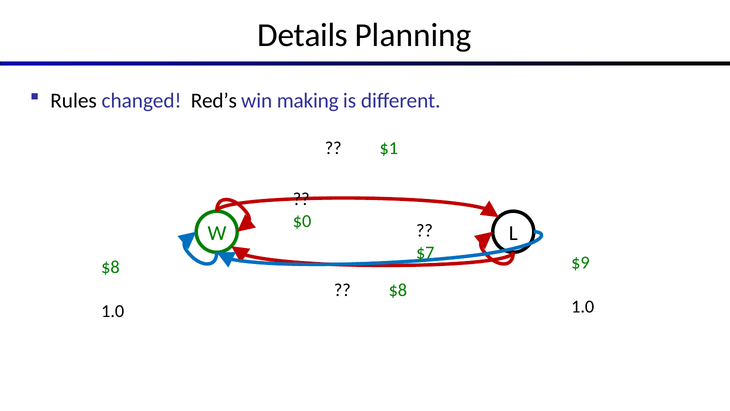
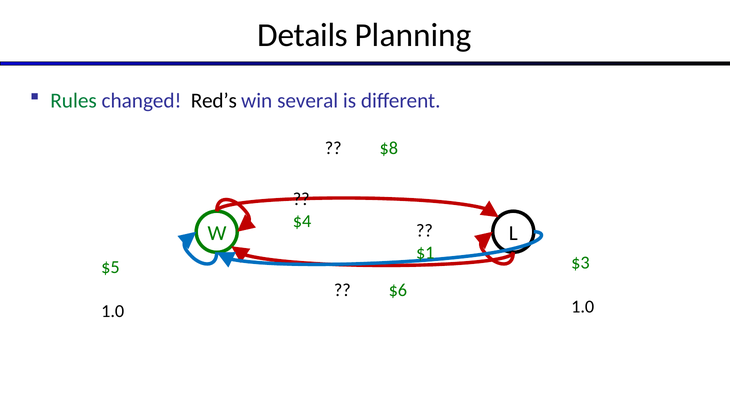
Rules colour: black -> green (74, 101)
making: making -> several (308, 101)
$1: $1 -> $8 (389, 148)
$0: $0 -> $4 (302, 221)
$7: $7 -> $1 (425, 252)
$9: $9 -> $3 (580, 262)
$8: $8 -> $5 (110, 267)
$8: $8 -> $6 (398, 290)
